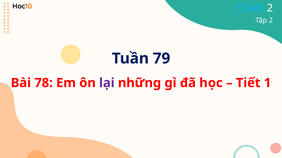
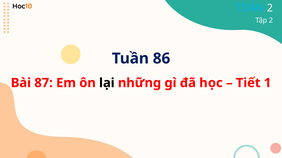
79: 79 -> 86 (162, 59)
78: 78 -> 87 (44, 83)
lại colour: purple -> black (107, 83)
